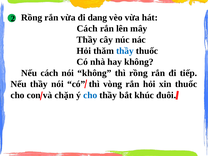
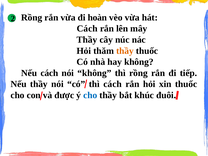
dang: dang -> hoàn (97, 17)
thầy colour: blue -> orange (125, 51)
thì vòng: vòng -> cách (113, 84)
chặn: chặn -> được (64, 95)
